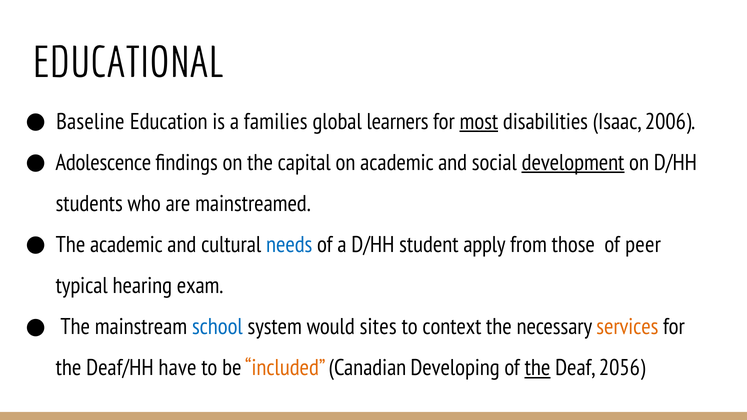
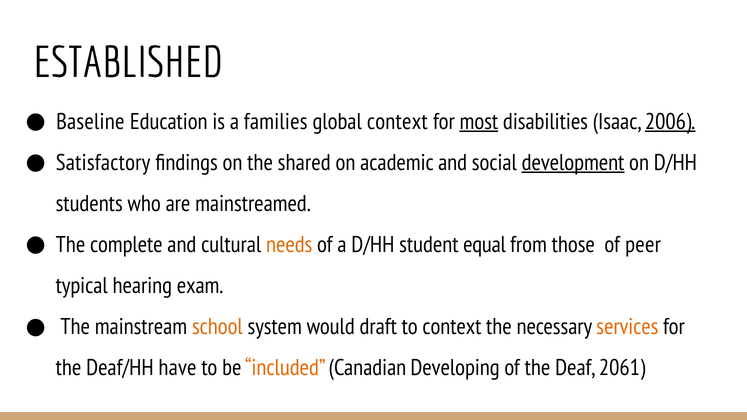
EDUCATIONAL: EDUCATIONAL -> ESTABLISHED (128, 63)
global learners: learners -> context (397, 122)
2006 underline: none -> present (670, 122)
Adolescence: Adolescence -> Satisfactory (103, 163)
capital: capital -> shared (304, 163)
The academic: academic -> complete (126, 245)
needs colour: blue -> orange (289, 245)
apply: apply -> equal (484, 245)
school colour: blue -> orange (217, 327)
sites: sites -> draft (378, 327)
the underline: present -> none (538, 368)
2056: 2056 -> 2061 (622, 368)
